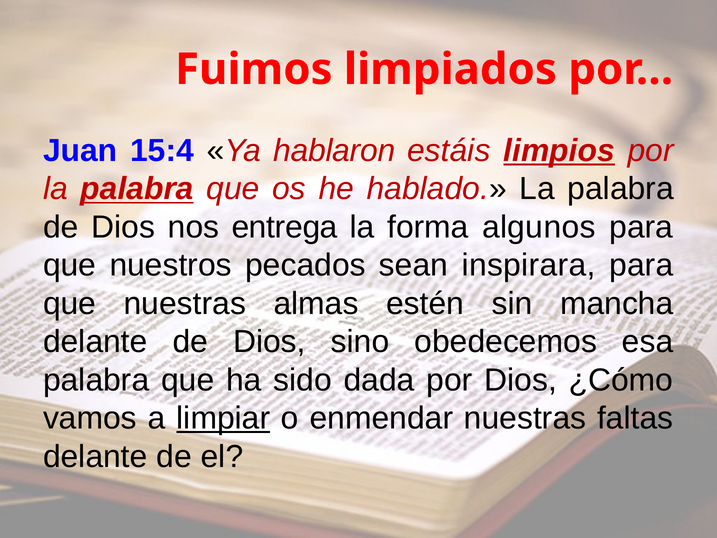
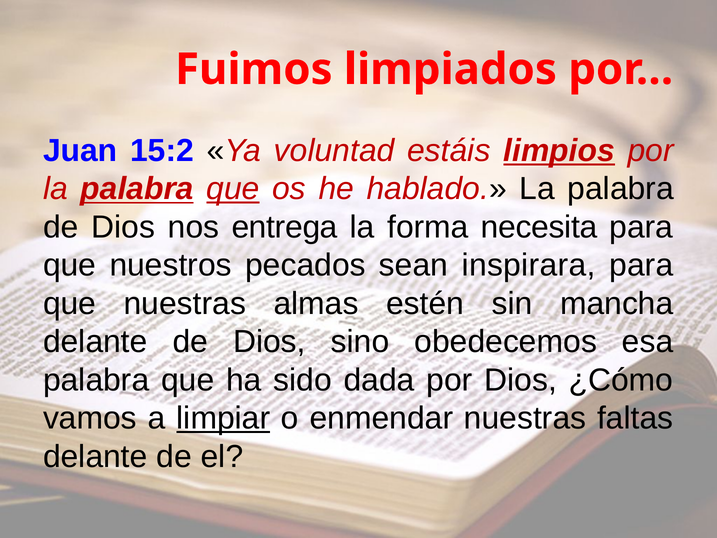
15:4: 15:4 -> 15:2 (162, 150)
hablaron: hablaron -> voluntad (334, 150)
que underline: none -> present (233, 189)
algunos: algunos -> necesita (539, 227)
